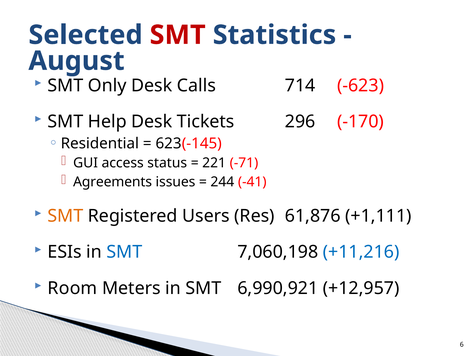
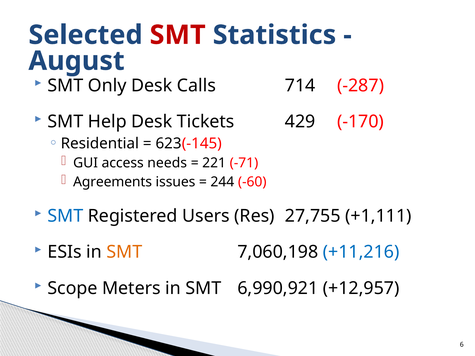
-623: -623 -> -287 (361, 86)
296: 296 -> 429 (300, 122)
status: status -> needs (167, 163)
-41: -41 -> -60 (252, 182)
SMT colour: orange -> blue (65, 216)
61,876: 61,876 -> 27,755 (313, 216)
SMT colour: blue -> orange (124, 252)
Room: Room -> Scope (72, 288)
